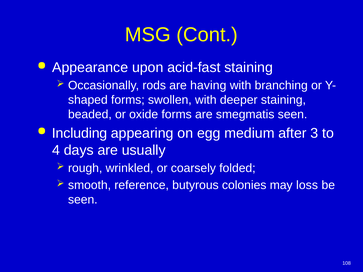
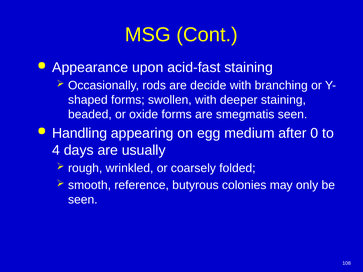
having: having -> decide (208, 86)
Including: Including -> Handling (80, 133)
3: 3 -> 0 (314, 133)
loss: loss -> only (307, 185)
